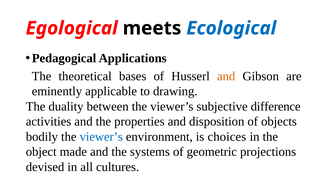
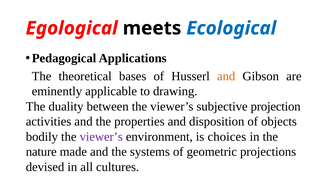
difference: difference -> projection (276, 106)
viewer’s colour: blue -> purple (101, 137)
object: object -> nature (41, 152)
